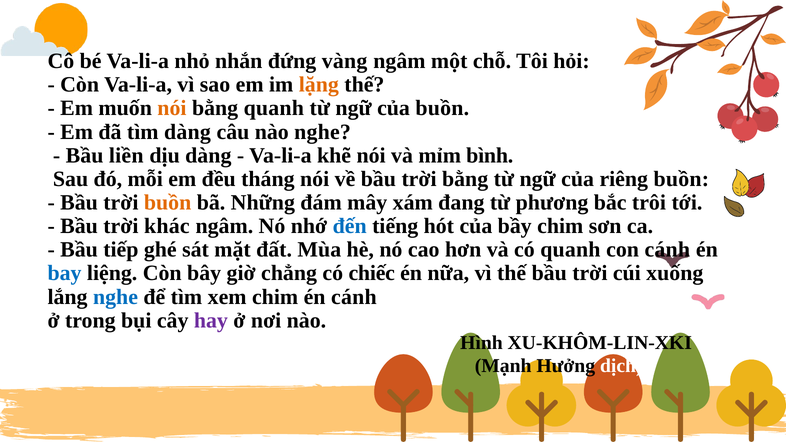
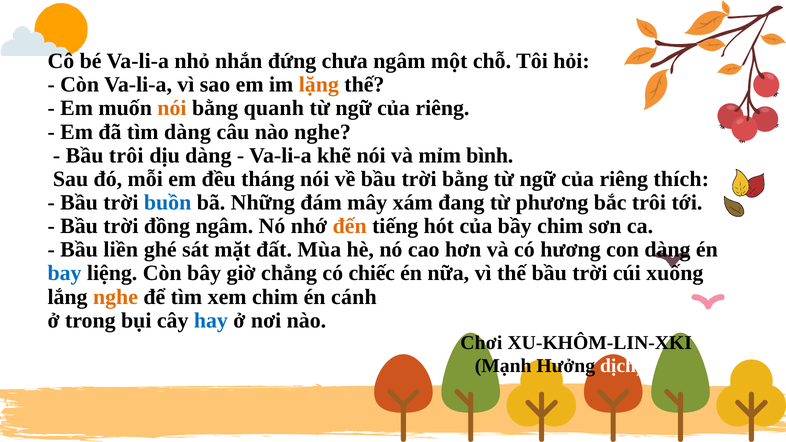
vàng: vàng -> chưa (345, 61)
buồn: buồn -> riêng (442, 108)
Bầu liền: liền -> trôi (126, 155)
riêng buồn: buồn -> thích (681, 179)
buồn colour: orange -> blue (168, 203)
khác: khác -> đồng (167, 226)
đến colour: blue -> orange (350, 226)
tiếp: tiếp -> liền (121, 250)
có quanh: quanh -> hương (570, 250)
con cánh: cánh -> dàng (667, 250)
nghe colour: blue -> orange (115, 297)
hay colour: purple -> blue (211, 320)
Hình: Hình -> Chơi (481, 343)
